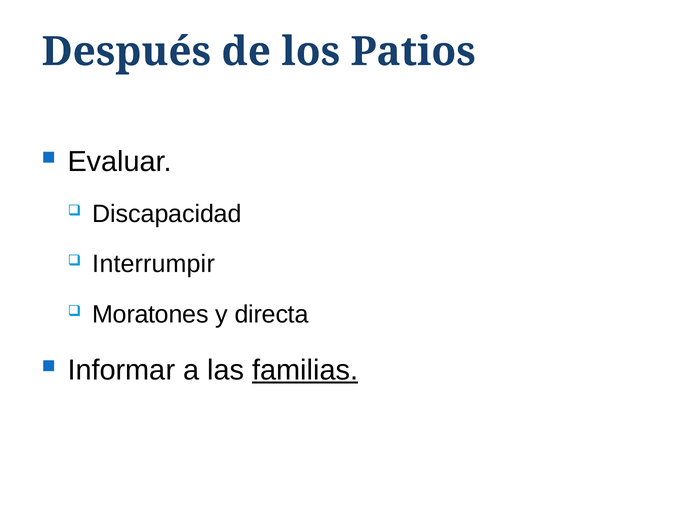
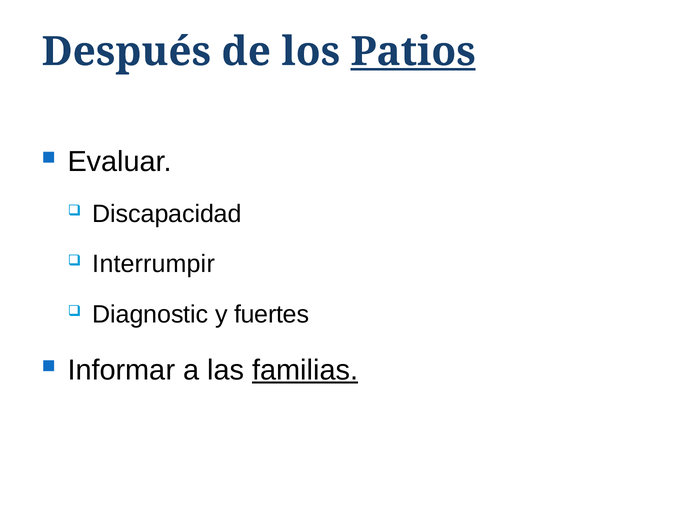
Patios underline: none -> present (413, 52)
Moratones: Moratones -> Diagnostic (150, 314)
directa: directa -> fuertes (272, 314)
